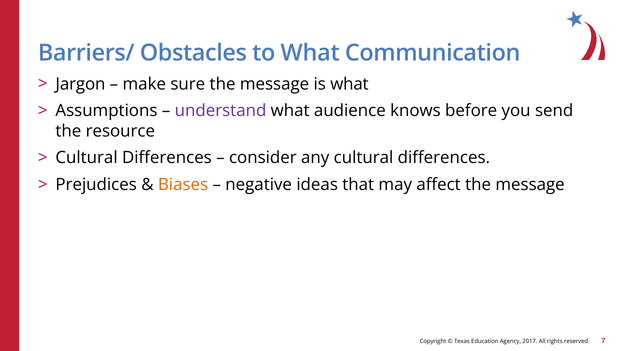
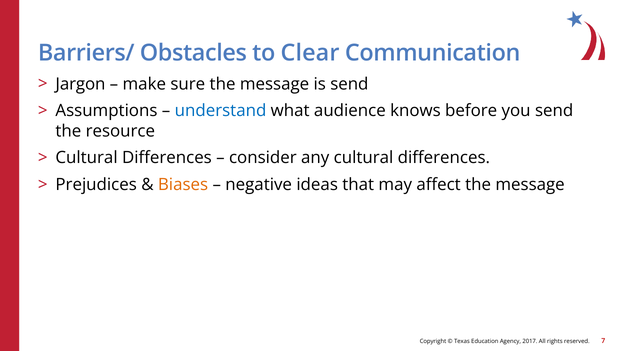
to What: What -> Clear (310, 53)
is what: what -> send (349, 84)
understand colour: purple -> blue (221, 111)
